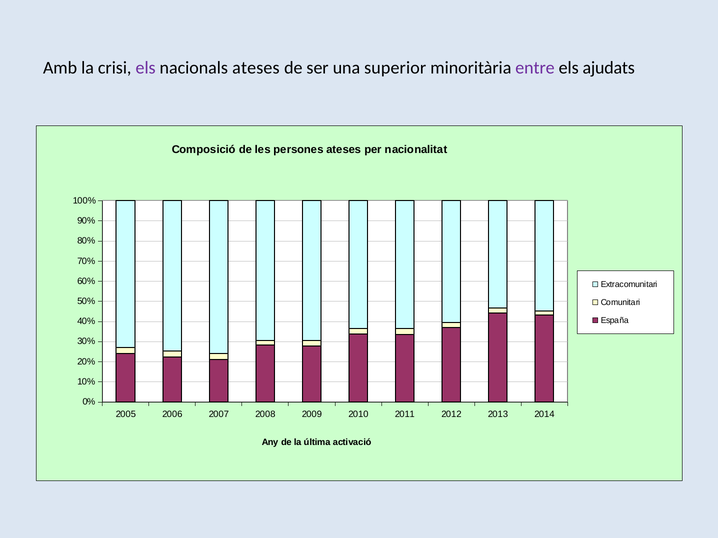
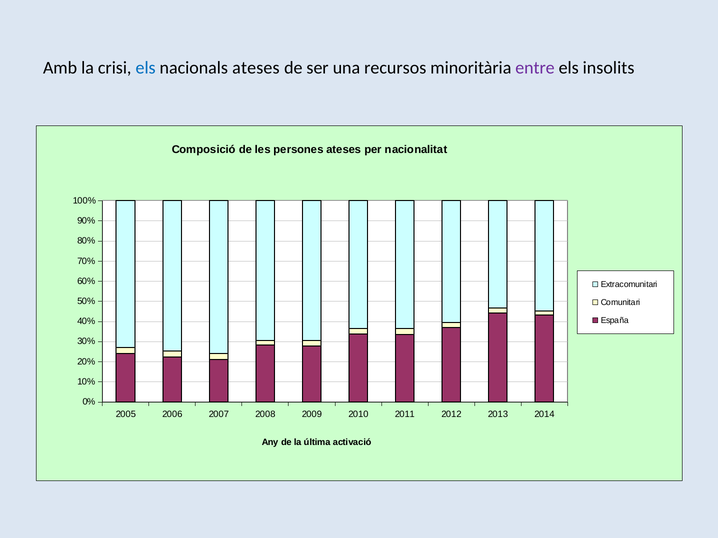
els colour: purple -> blue (146, 68)
superior: superior -> recursos (395, 68)
ajudats: ajudats -> insolits (609, 68)
